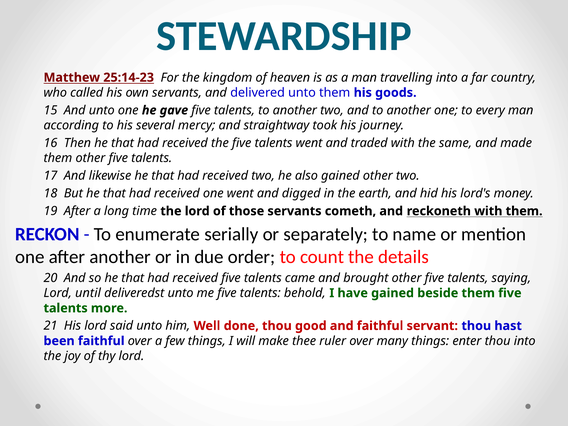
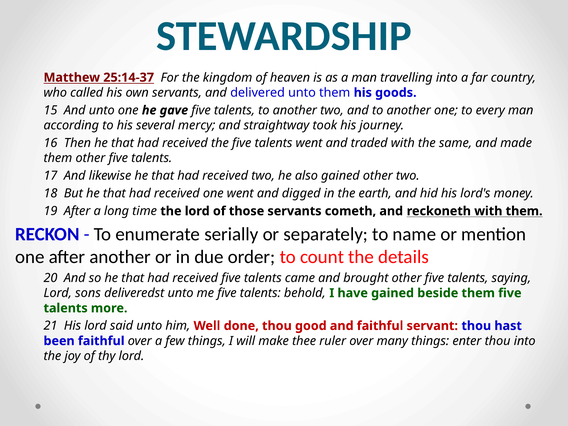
25:14-23: 25:14-23 -> 25:14-37 (129, 78)
until: until -> sons (88, 293)
